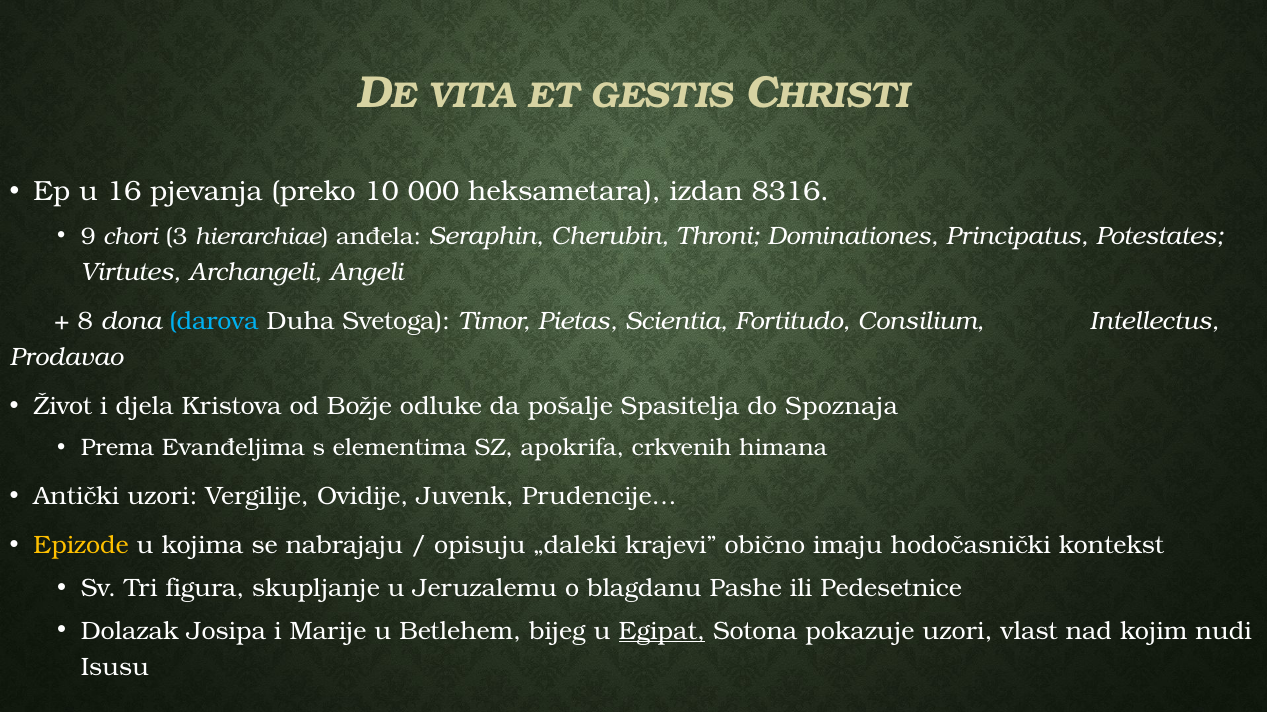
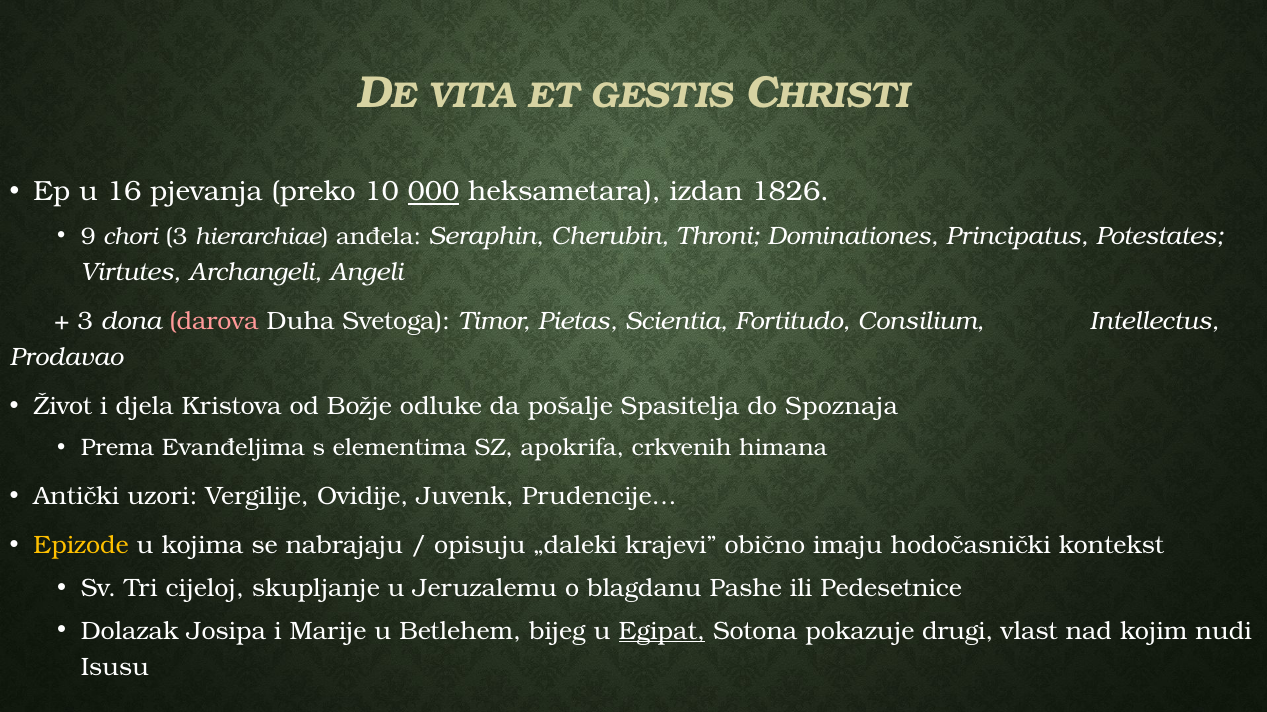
000 underline: none -> present (433, 192)
8316: 8316 -> 1826 (790, 192)
8: 8 -> 3 (85, 321)
darova colour: light blue -> pink (214, 321)
figura: figura -> cijeloj (205, 589)
pokazuje uzori: uzori -> drugi (958, 631)
